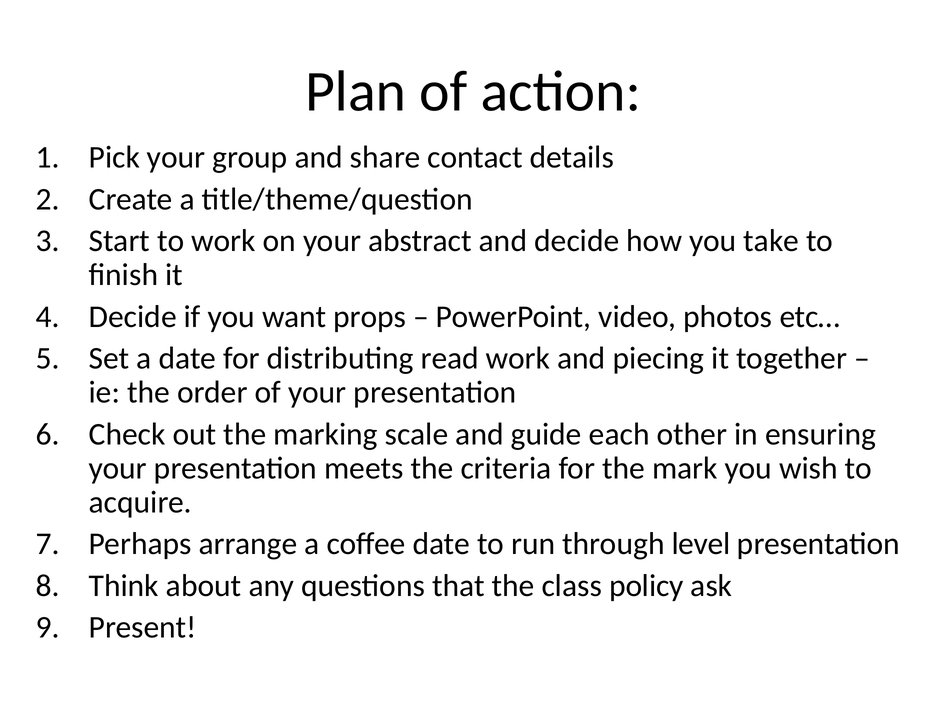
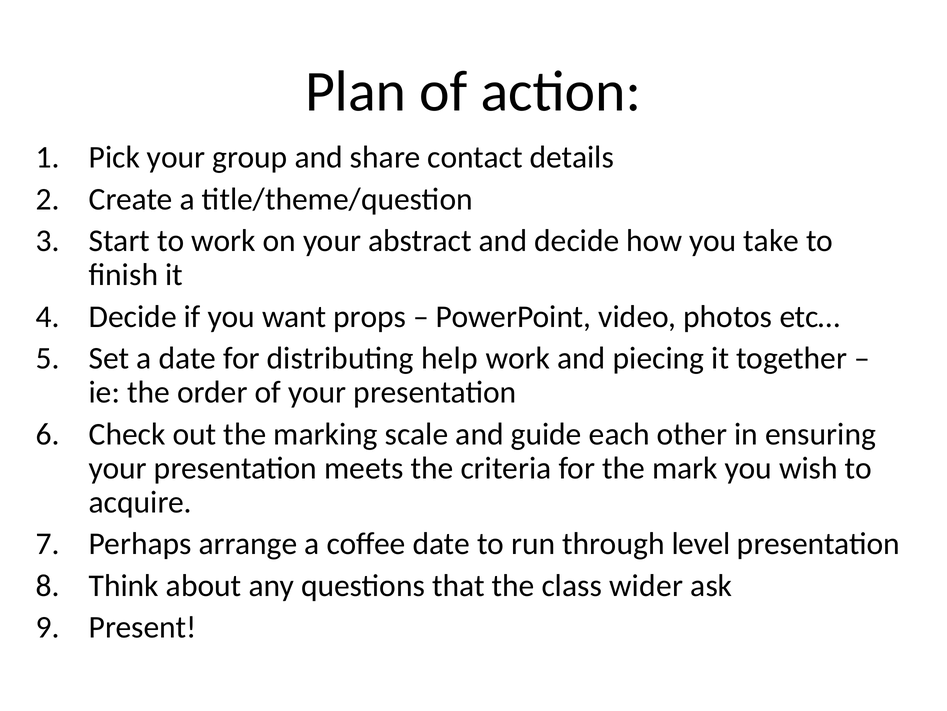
read: read -> help (450, 358)
policy: policy -> wider (646, 585)
